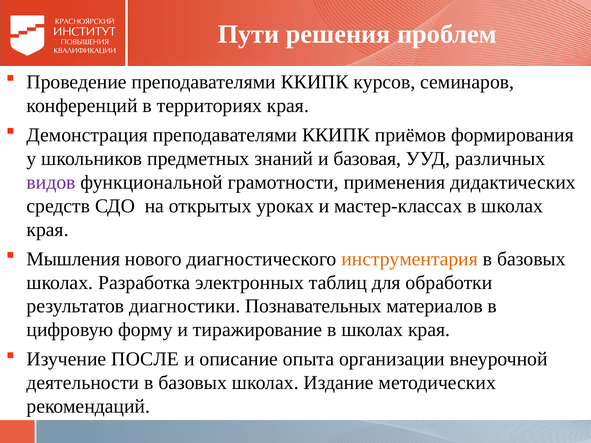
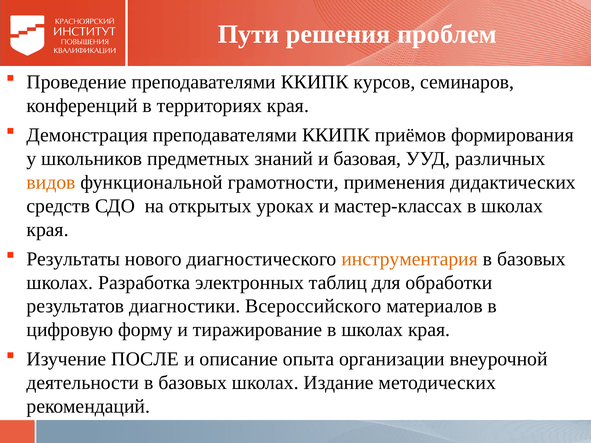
видов colour: purple -> orange (51, 182)
Мышления: Мышления -> Результаты (73, 259)
Познавательных: Познавательных -> Всероссийского (313, 306)
